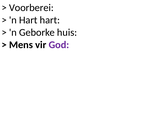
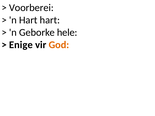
huis: huis -> hele (67, 32)
Mens: Mens -> Enige (21, 45)
God colour: purple -> orange (59, 45)
